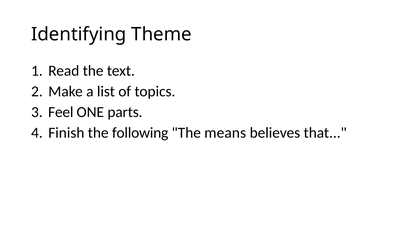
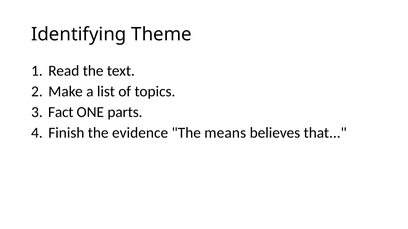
Feel: Feel -> Fact (61, 112)
following: following -> evidence (140, 133)
